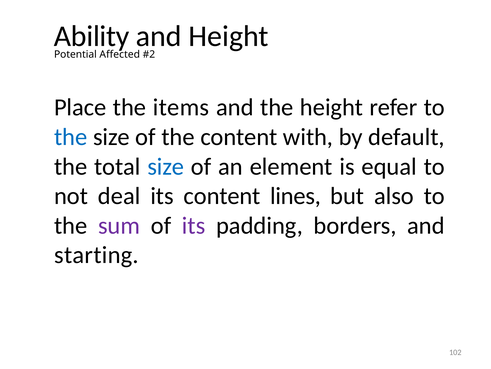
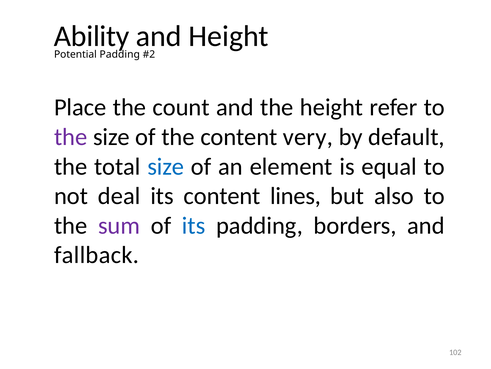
Potential Affected: Affected -> Padding (120, 54)
items: items -> count (181, 107)
the colour: blue -> purple (71, 137)
with: with -> very (308, 137)
its colour: purple -> blue (194, 225)
starting: starting -> fallback (97, 255)
